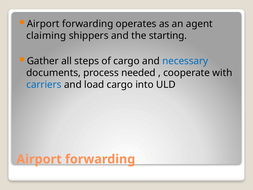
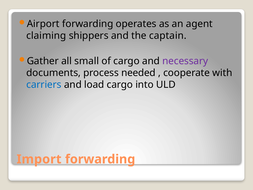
starting: starting -> captain (168, 36)
steps: steps -> small (87, 61)
necessary colour: blue -> purple (185, 61)
Airport: Airport -> Import (39, 159)
